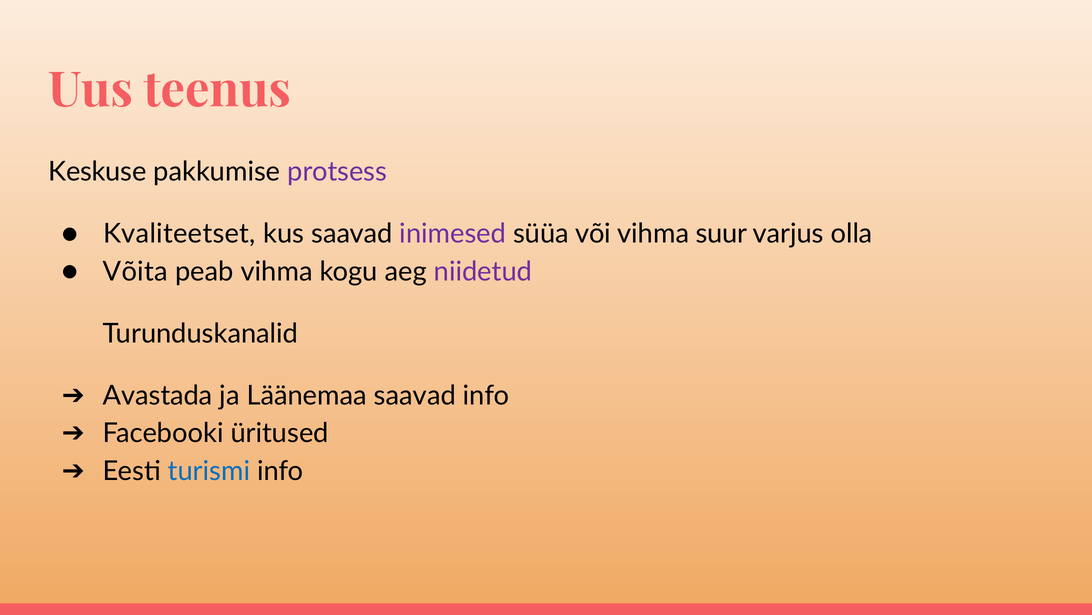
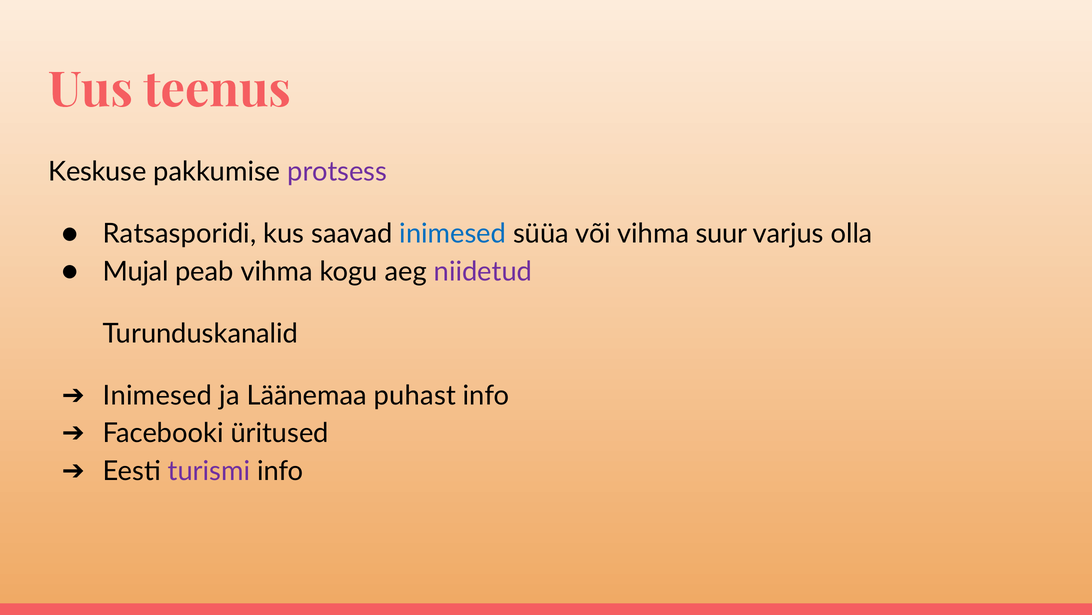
Kvaliteetset: Kvaliteetset -> Ratsasporidi (180, 234)
inimesed colour: purple -> blue (453, 234)
Võita: Võita -> Mujal (136, 271)
Avastada: Avastada -> Inimesed (158, 395)
Läänemaa saavad: saavad -> puhast (415, 395)
turismi colour: blue -> purple (209, 470)
